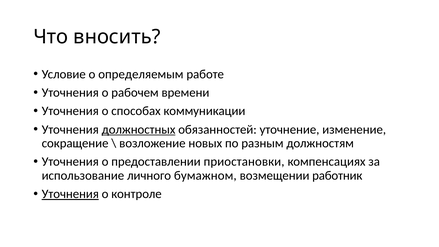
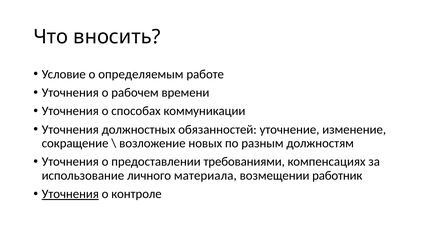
должностных underline: present -> none (139, 129)
приостановки: приостановки -> требованиями (244, 162)
бумажном: бумажном -> материала (205, 176)
